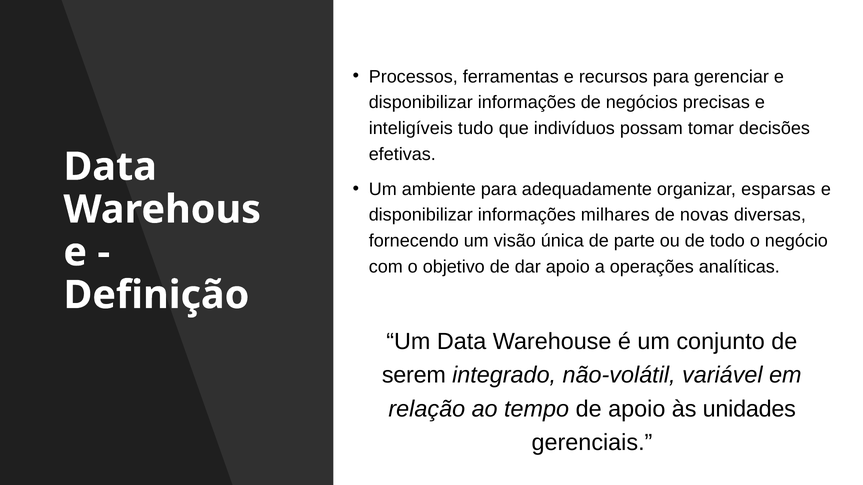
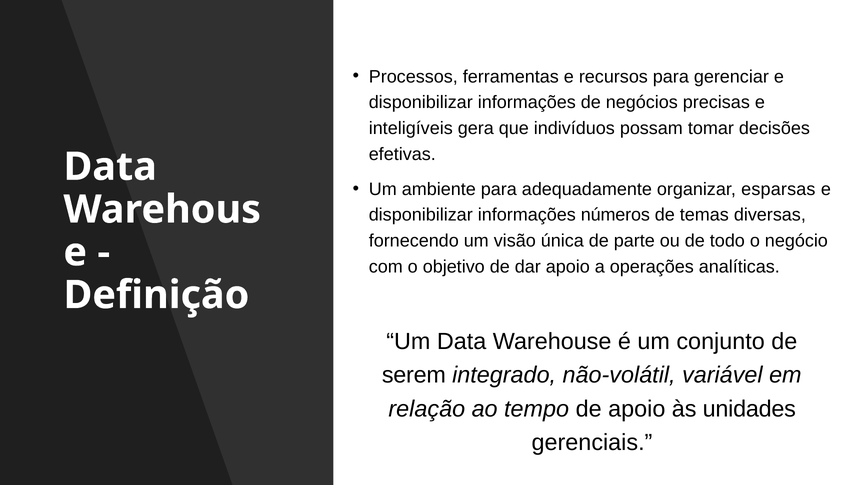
tudo: tudo -> gera (476, 128)
milhares: milhares -> números (615, 215)
novas: novas -> temas (704, 215)
